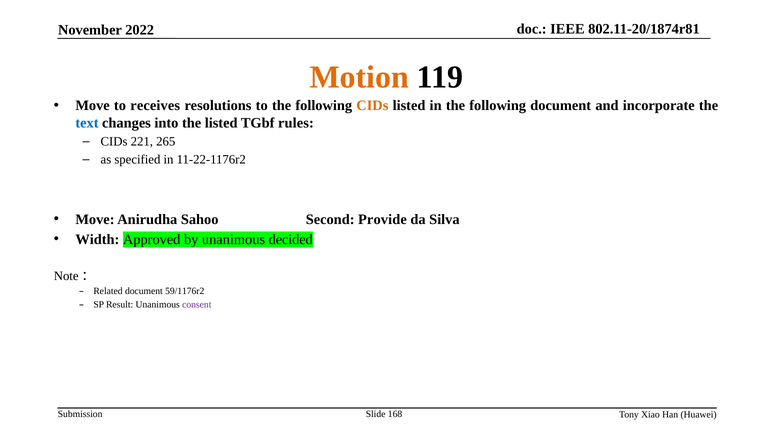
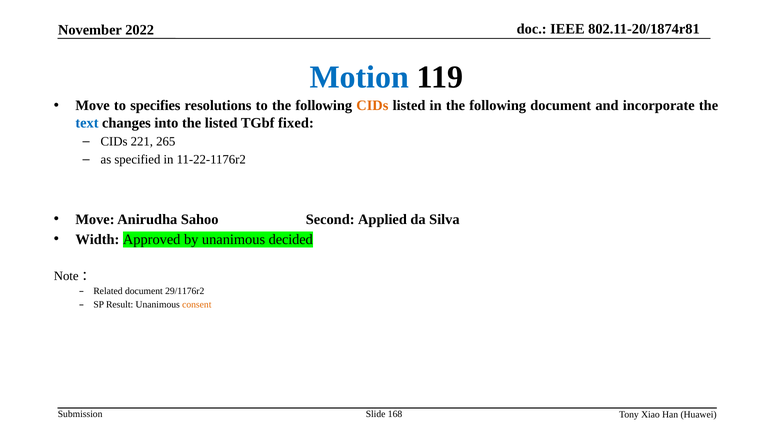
Motion colour: orange -> blue (359, 77)
receives: receives -> specifies (155, 106)
rules: rules -> fixed (296, 123)
Provide: Provide -> Applied (382, 219)
59/1176r2: 59/1176r2 -> 29/1176r2 (185, 291)
consent colour: purple -> orange (197, 305)
